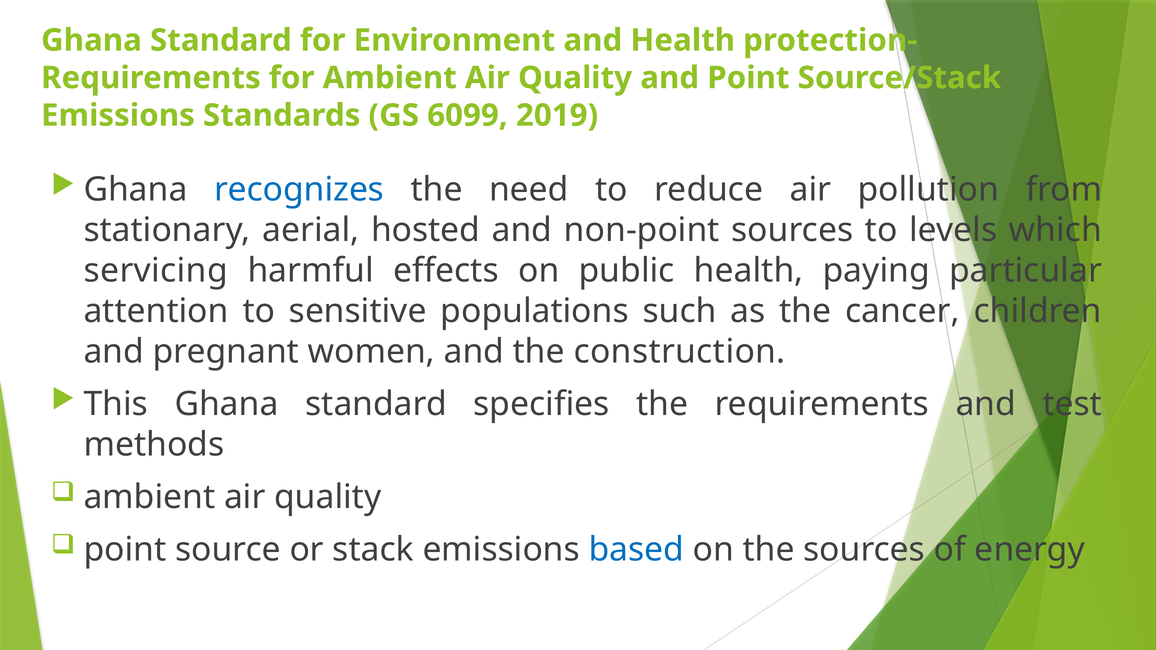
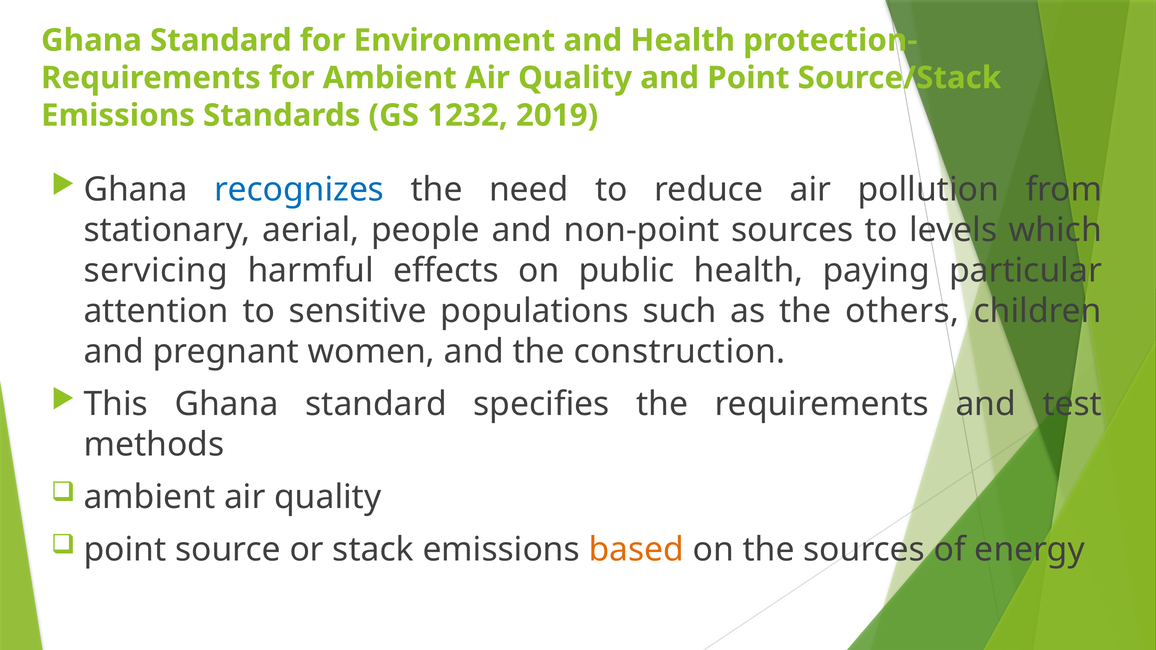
6099: 6099 -> 1232 (467, 115)
hosted: hosted -> people (425, 230)
cancer: cancer -> others (902, 311)
based colour: blue -> orange (636, 550)
